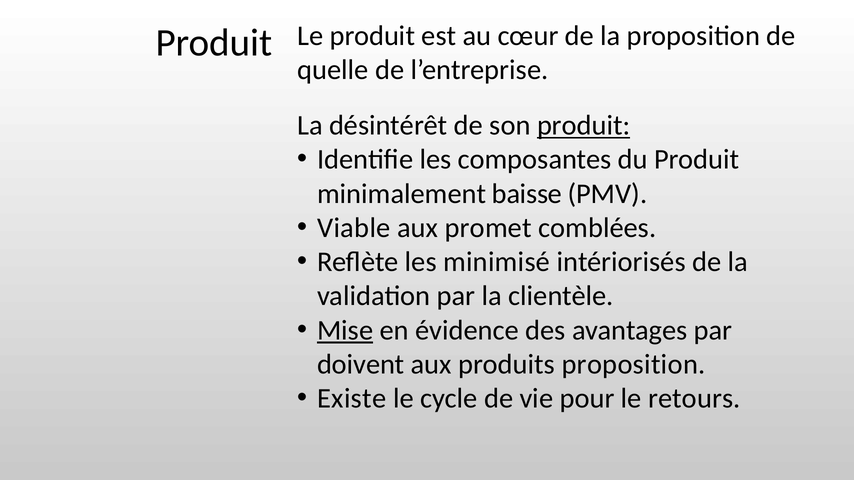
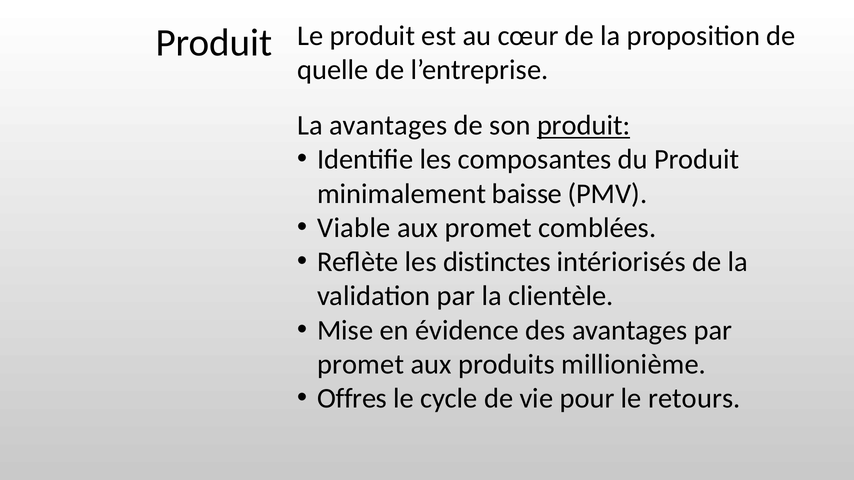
La désintérêt: désintérêt -> avantages (388, 125)
minimisé: minimisé -> distinctes (497, 262)
Mise underline: present -> none (345, 330)
doivent: doivent -> promet (361, 365)
produits proposition: proposition -> millionième (634, 365)
Existe: Existe -> Offres (352, 399)
